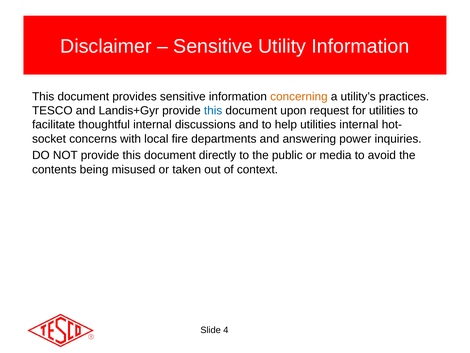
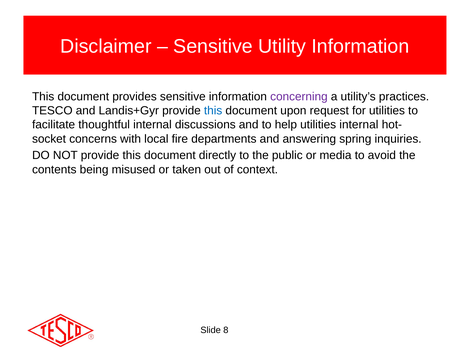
concerning colour: orange -> purple (299, 96)
power: power -> spring (355, 139)
4: 4 -> 8 (226, 330)
